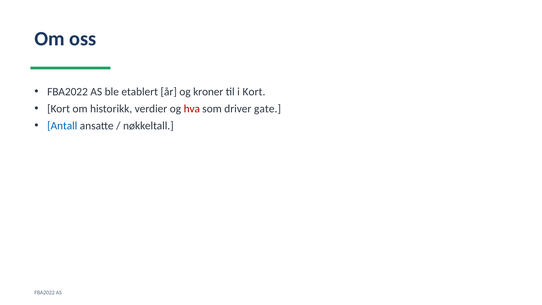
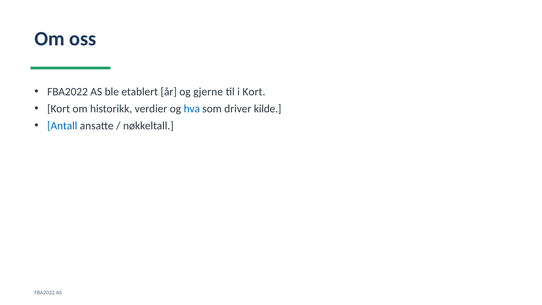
kroner: kroner -> gjerne (208, 92)
hva colour: red -> blue (192, 109)
gate: gate -> kilde (268, 109)
